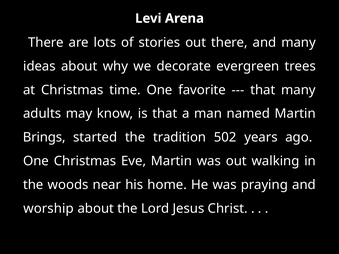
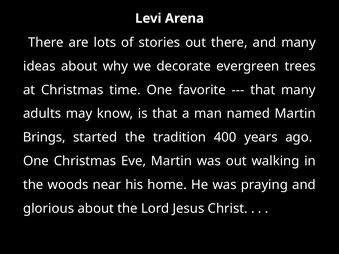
502: 502 -> 400 (225, 137)
worship: worship -> glorious (49, 209)
